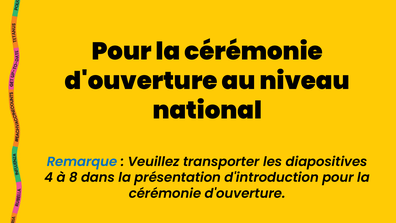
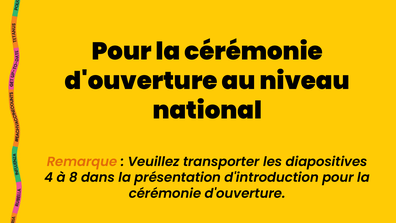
Remarque colour: blue -> orange (82, 162)
